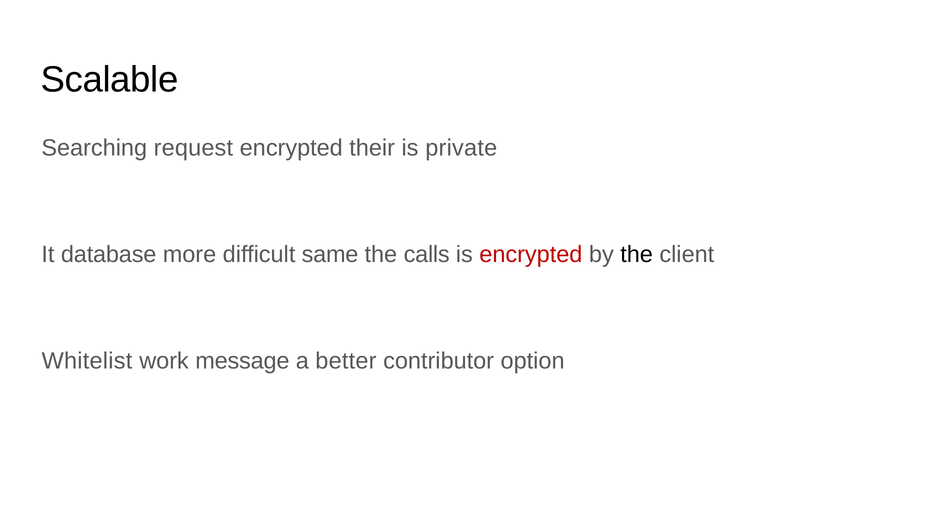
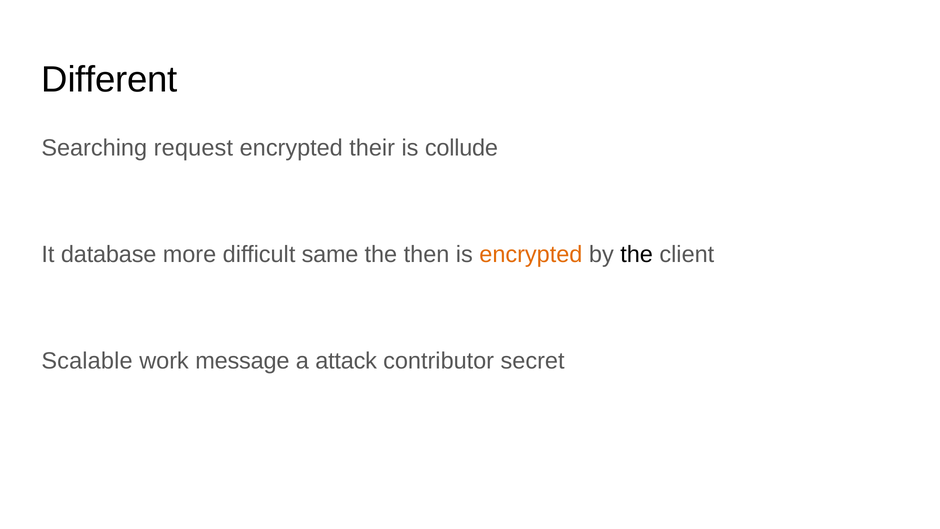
Scalable: Scalable -> Different (109, 80)
private: private -> collude (461, 148)
calls: calls -> then (427, 254)
encrypted colour: red -> orange (531, 254)
Whitelist: Whitelist -> Scalable (87, 361)
better: better -> attack (346, 361)
option: option -> secret (533, 361)
